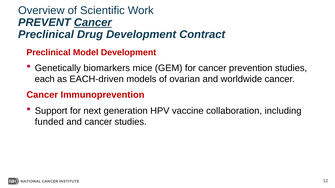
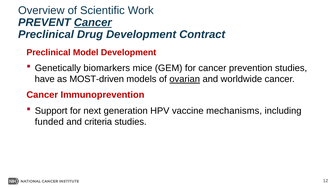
each: each -> have (45, 79)
EACH-driven: EACH-driven -> MOST-driven (97, 79)
ovarian underline: none -> present (185, 79)
collaboration: collaboration -> mechanisms (234, 111)
and cancer: cancer -> criteria (98, 122)
